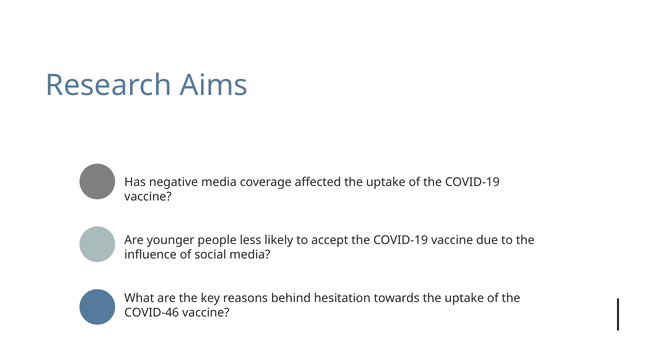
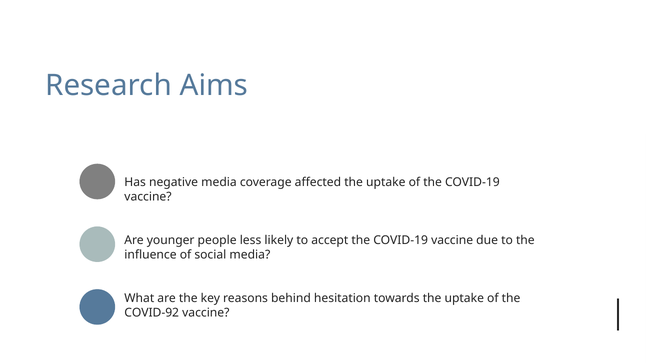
COVID-46: COVID-46 -> COVID-92 (152, 313)
